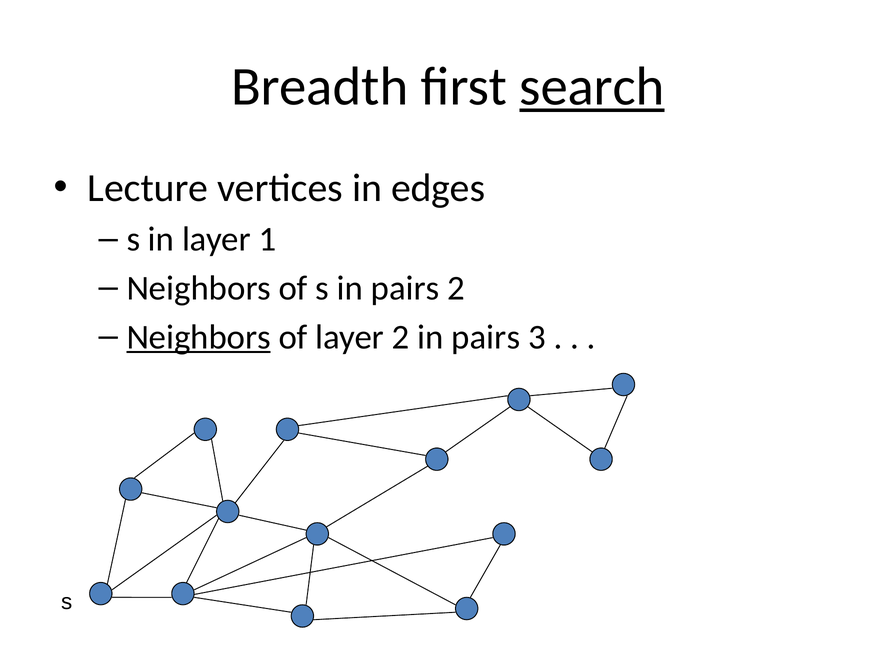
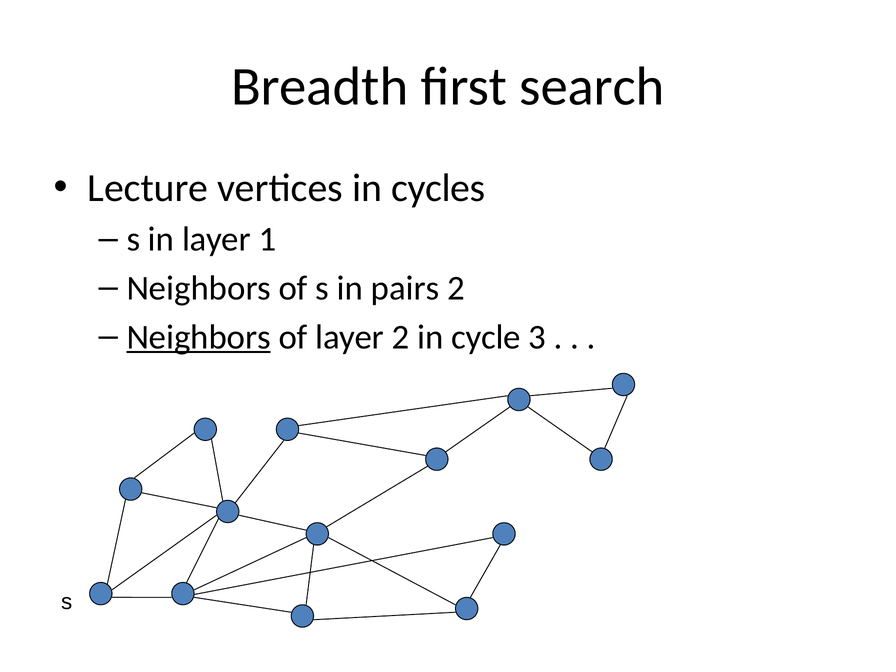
search underline: present -> none (592, 87)
edges: edges -> cycles (438, 188)
2 in pairs: pairs -> cycle (486, 337)
